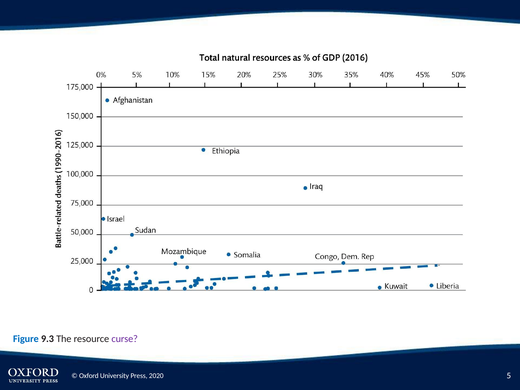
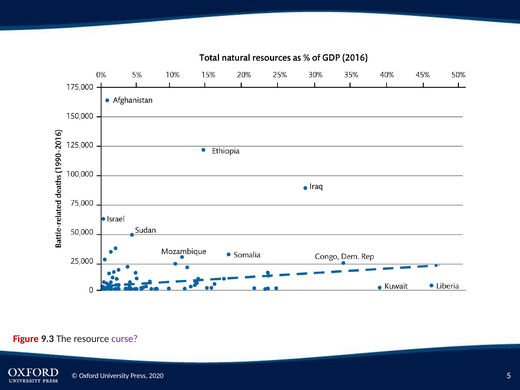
Figure colour: blue -> red (26, 339)
